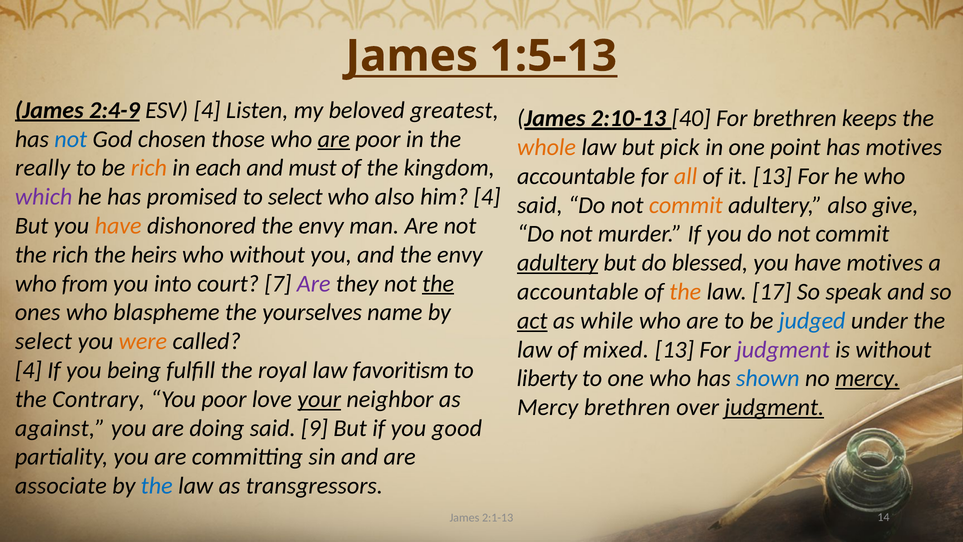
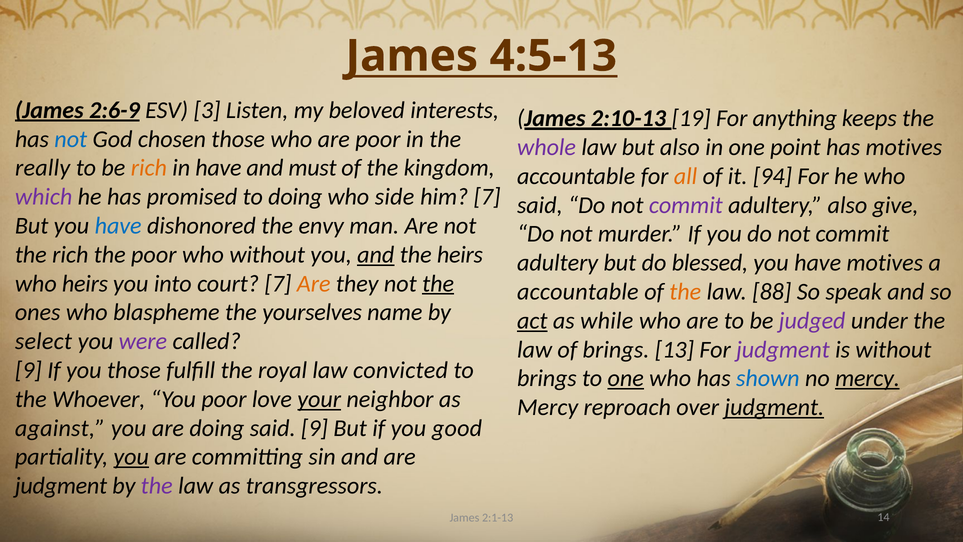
1:5-13: 1:5-13 -> 4:5-13 (553, 56)
2:4-9: 2:4-9 -> 2:6-9 (114, 110)
ESV 4: 4 -> 3 (207, 110)
greatest: greatest -> interests (455, 110)
40: 40 -> 19 (691, 118)
For brethren: brethren -> anything (795, 118)
are underline: present -> none (334, 139)
whole colour: orange -> purple (547, 147)
but pick: pick -> also (680, 147)
in each: each -> have (218, 168)
it 13: 13 -> 94 (772, 176)
to select: select -> doing (295, 197)
who also: also -> side (395, 197)
him 4: 4 -> 7 (487, 197)
commit colour: orange -> purple (686, 205)
have colour: orange -> blue (118, 226)
the heirs: heirs -> poor (154, 255)
and underline: none -> present (376, 255)
envy: envy -> heirs (460, 255)
adultery underline: present -> none (558, 263)
who from: from -> heirs (85, 283)
Are colour: purple -> orange (314, 283)
17: 17 -> 88 (772, 292)
judged colour: blue -> purple (812, 321)
were colour: orange -> purple (143, 341)
of mixed: mixed -> brings (616, 349)
4: 4 -> 9 (28, 370)
you being: being -> those (134, 370)
favoritism: favoritism -> convicted (400, 370)
liberty: liberty -> brings (547, 378)
one underline: none -> present (626, 378)
Contrary: Contrary -> Whoever (99, 399)
Mercy brethren: brethren -> reproach (627, 407)
you underline: none -> present (131, 457)
associate: associate -> judgment (61, 486)
the colour: blue -> purple (157, 486)
